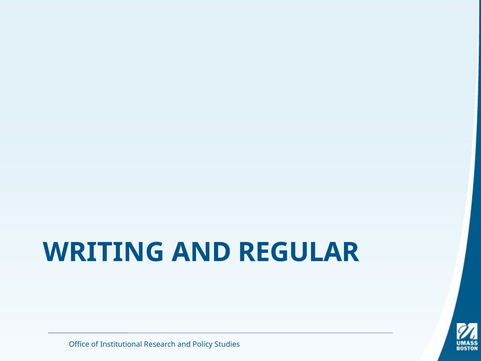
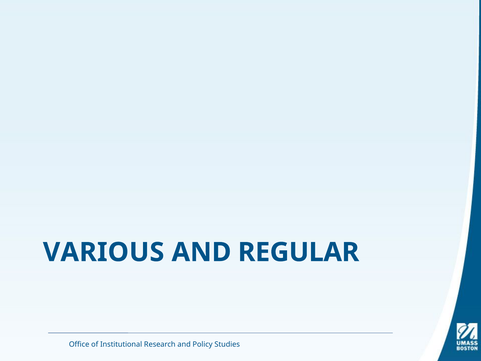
WRITING: WRITING -> VARIOUS (104, 252)
